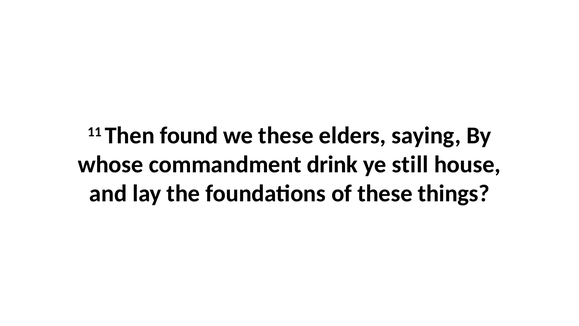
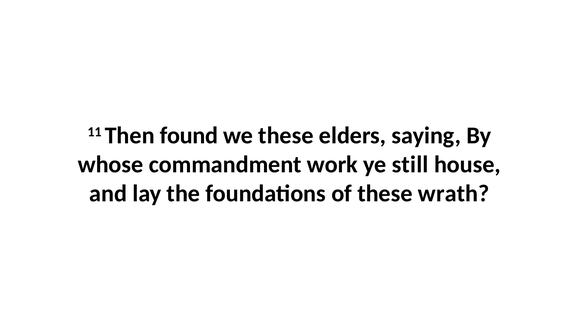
drink: drink -> work (332, 165)
things: things -> wrath (454, 193)
